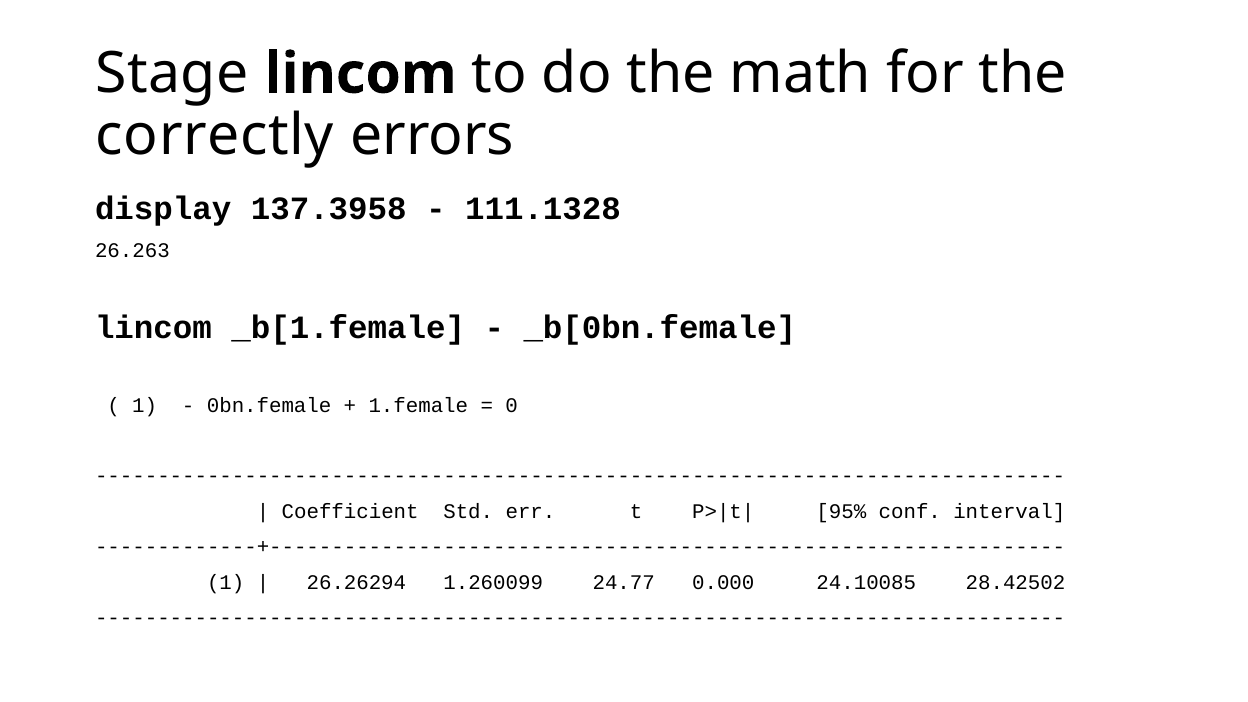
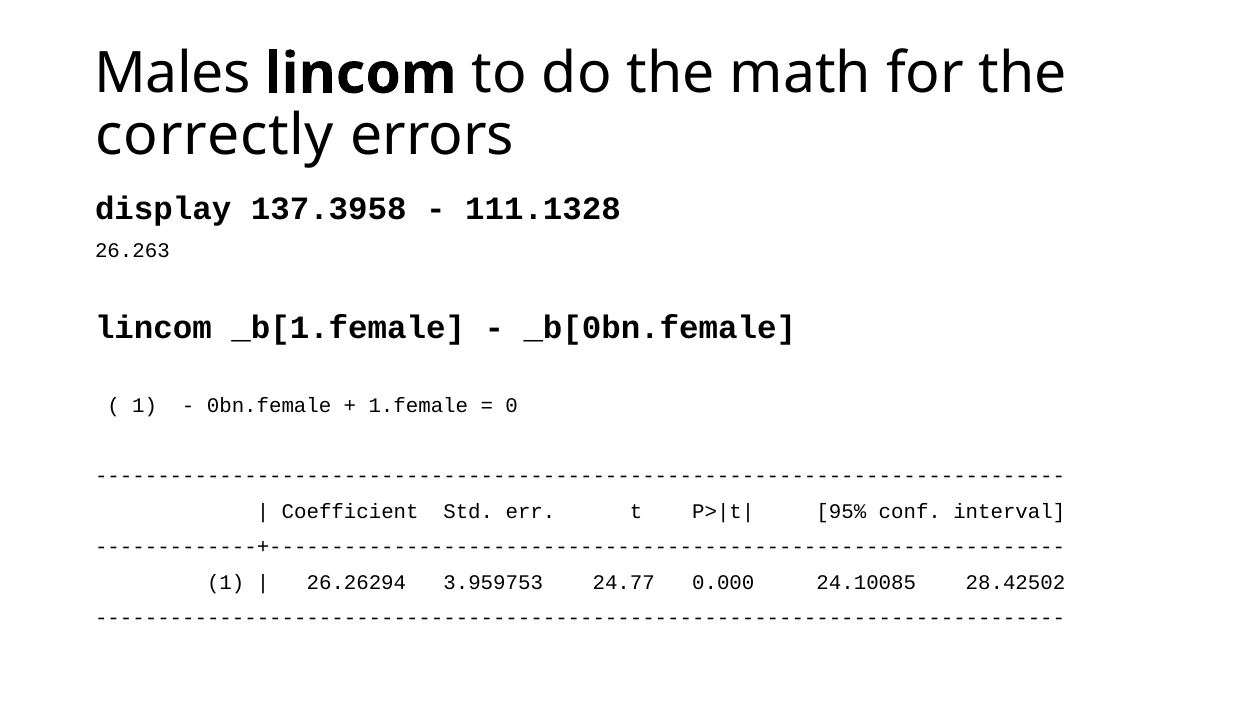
Stage: Stage -> Males (173, 74)
1.260099: 1.260099 -> 3.959753 (493, 582)
